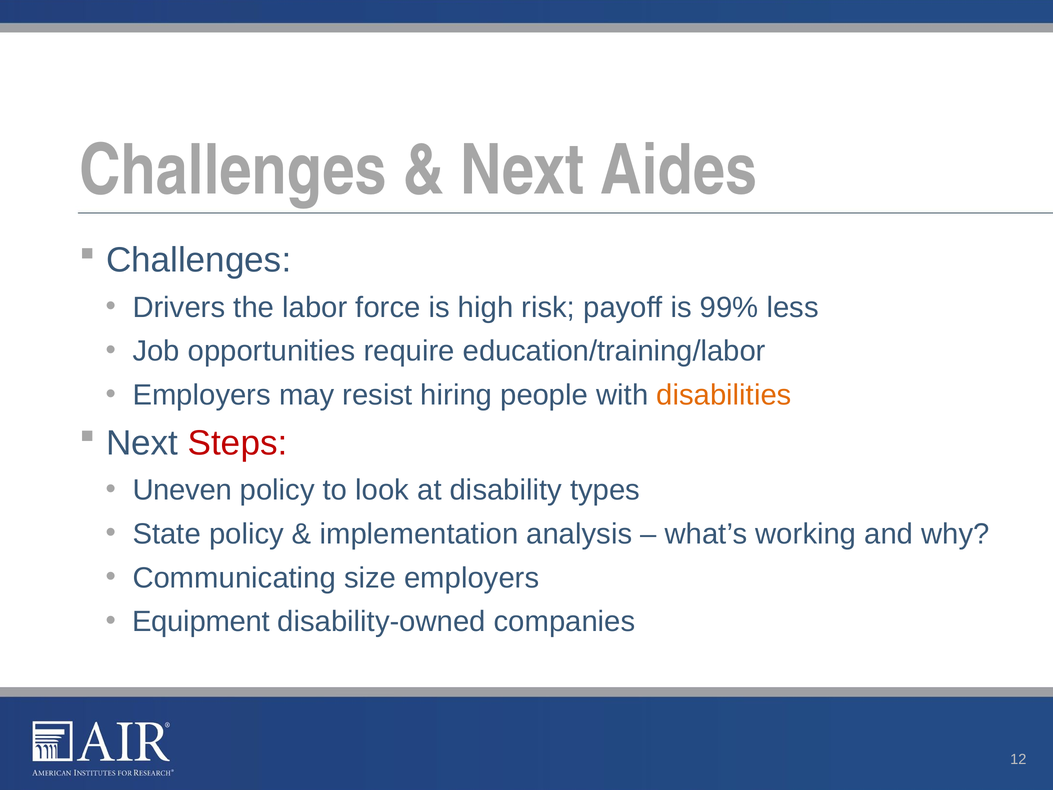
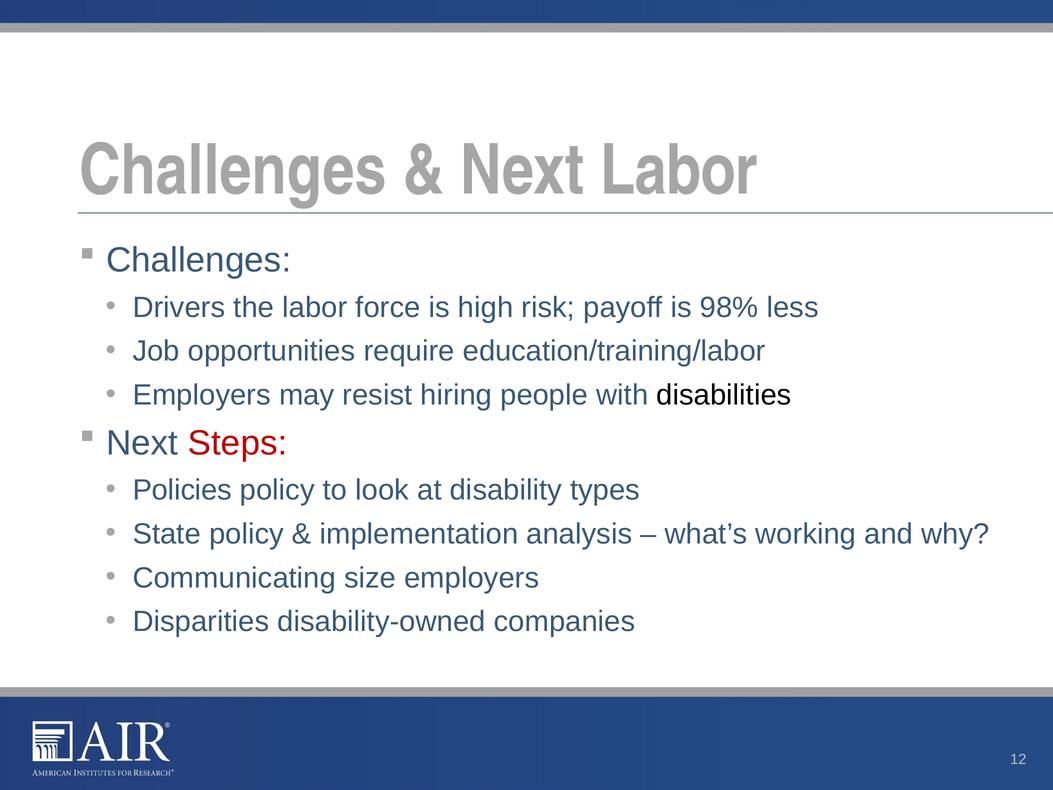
Next Aides: Aides -> Labor (679, 171)
99%: 99% -> 98% (729, 307)
disabilities colour: orange -> black (724, 395)
Uneven: Uneven -> Policies (182, 490)
Equipment: Equipment -> Disparities (201, 622)
